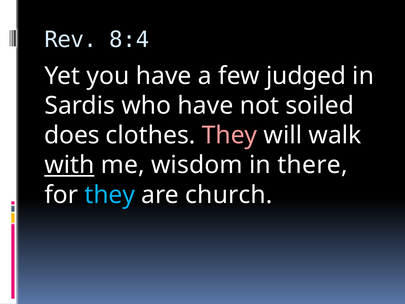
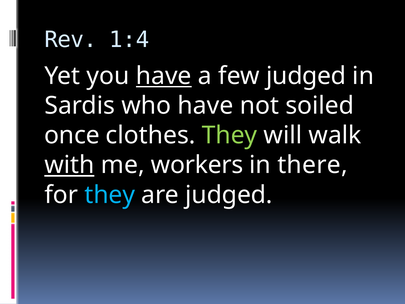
8:4: 8:4 -> 1:4 (129, 40)
have underline: none -> present (164, 76)
does: does -> once (72, 135)
They colour: pink -> light green (230, 135)
wisdom: wisdom -> workers (197, 165)
are church: church -> judged (229, 195)
